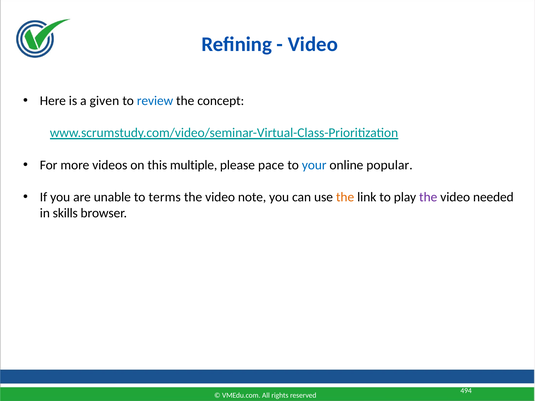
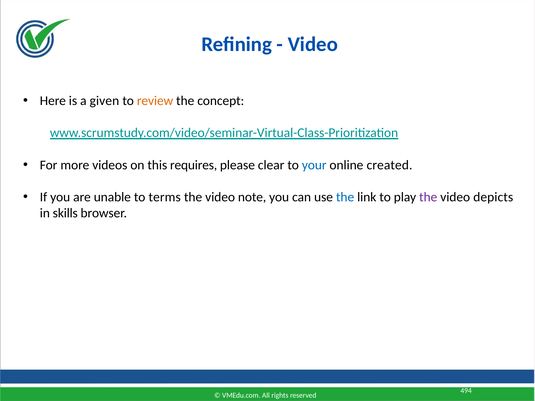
review colour: blue -> orange (155, 101)
multiple: multiple -> requires (194, 165)
pace: pace -> clear (271, 165)
popular: popular -> created (389, 165)
the colour: orange -> blue (345, 197)
needed: needed -> depicts (493, 197)
